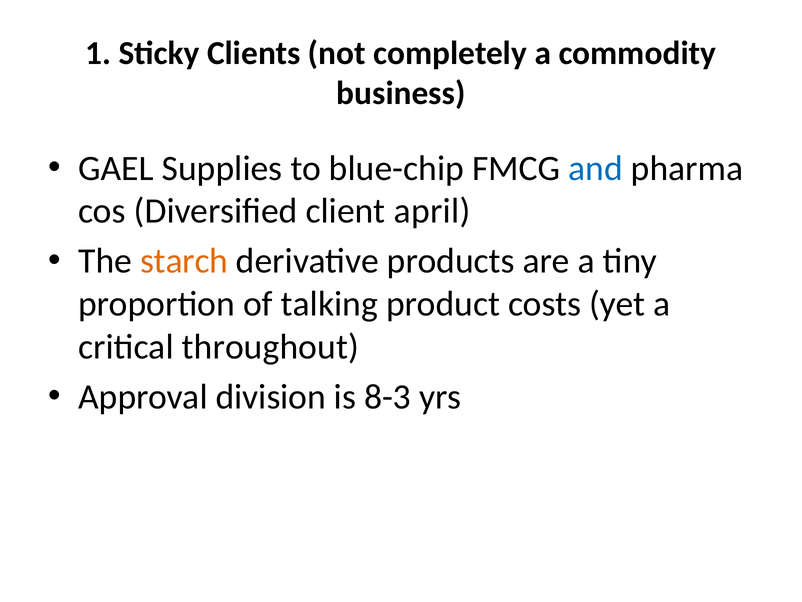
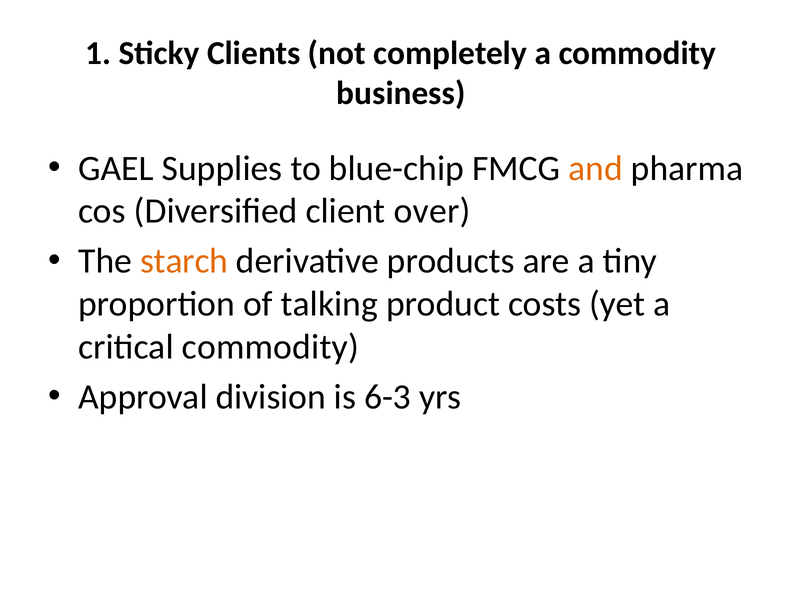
and colour: blue -> orange (595, 168)
april: april -> over (432, 211)
critical throughout: throughout -> commodity (270, 347)
8-3: 8-3 -> 6-3 (388, 396)
